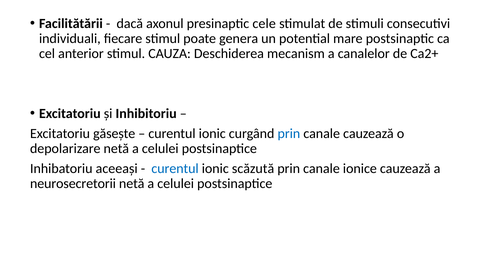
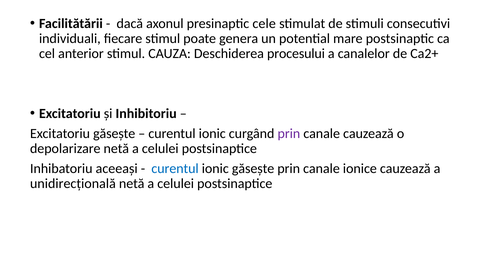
mecanism: mecanism -> procesului (296, 54)
prin colour: blue -> purple (289, 134)
ionic scăzută: scăzută -> găsește (253, 169)
neurosecretorii: neurosecretorii -> unidirecțională (73, 184)
